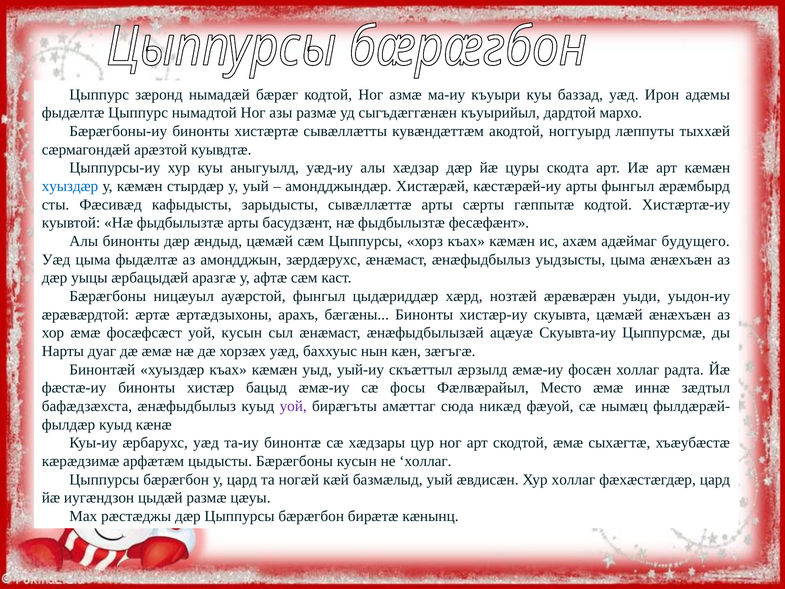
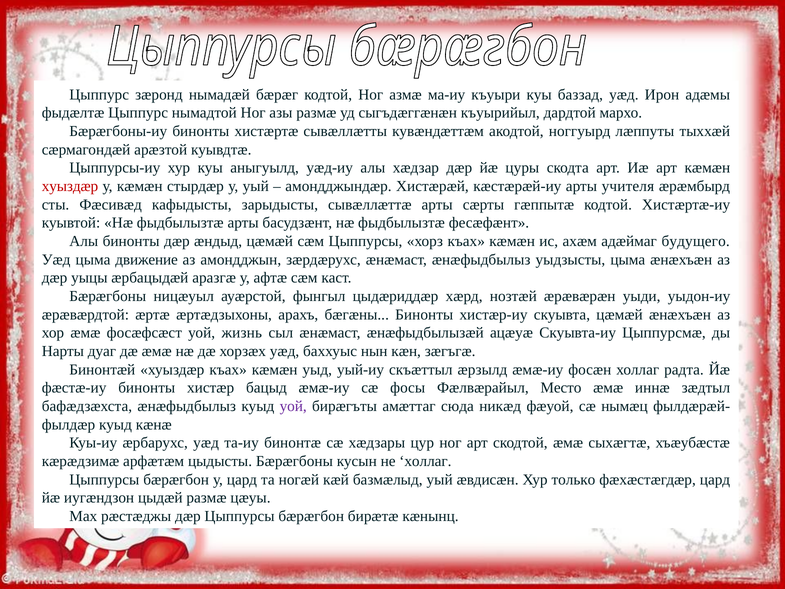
хуыздæр colour: blue -> red (70, 186)
арты фынгыл: фынгыл -> учителя (628, 186)
цыма фыдæлтæ: фыдæлтæ -> движение (147, 259)
уой кусын: кусын -> жизнь (242, 333)
Хур холлаг: холлаг -> только (573, 479)
